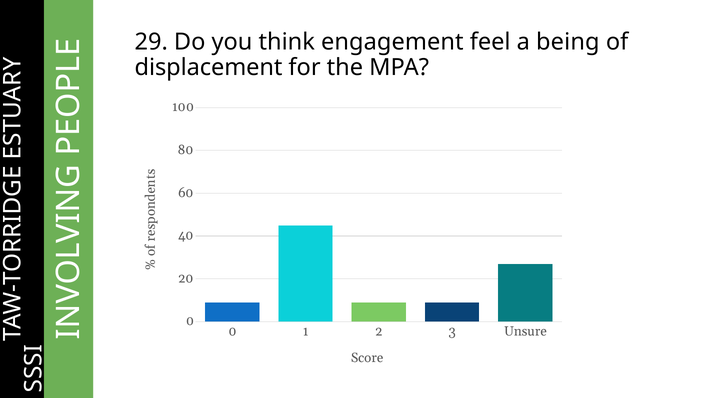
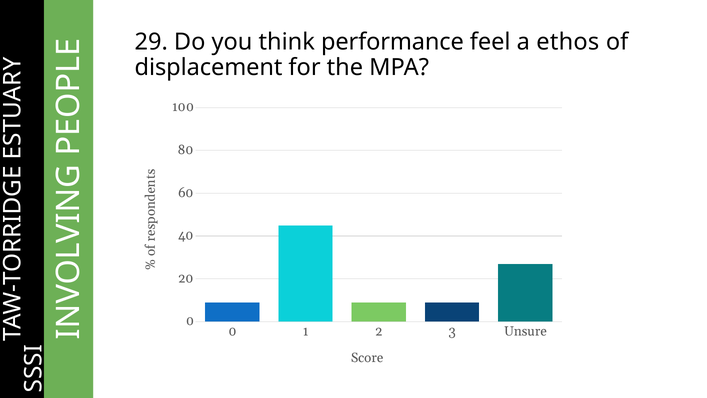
engagement: engagement -> performance (392, 42)
being: being -> ethos (568, 42)
